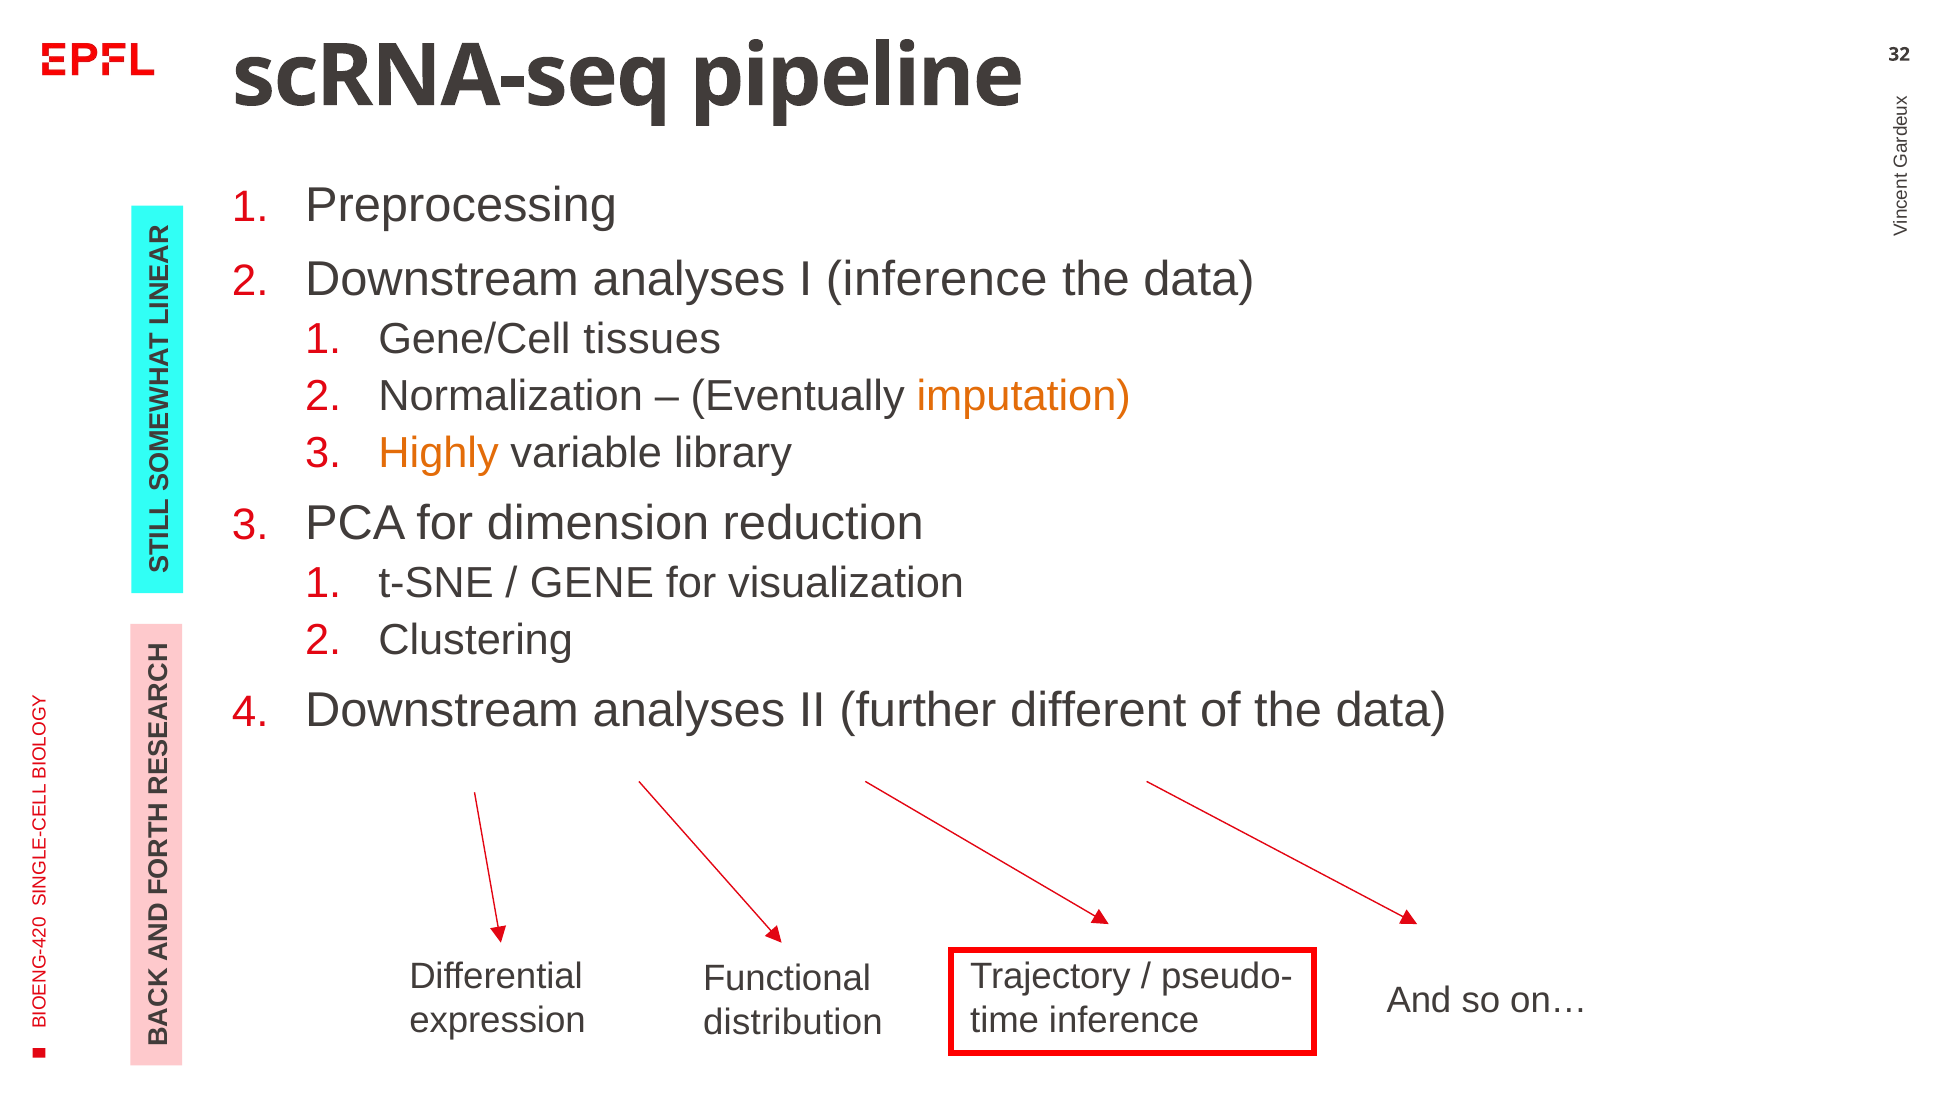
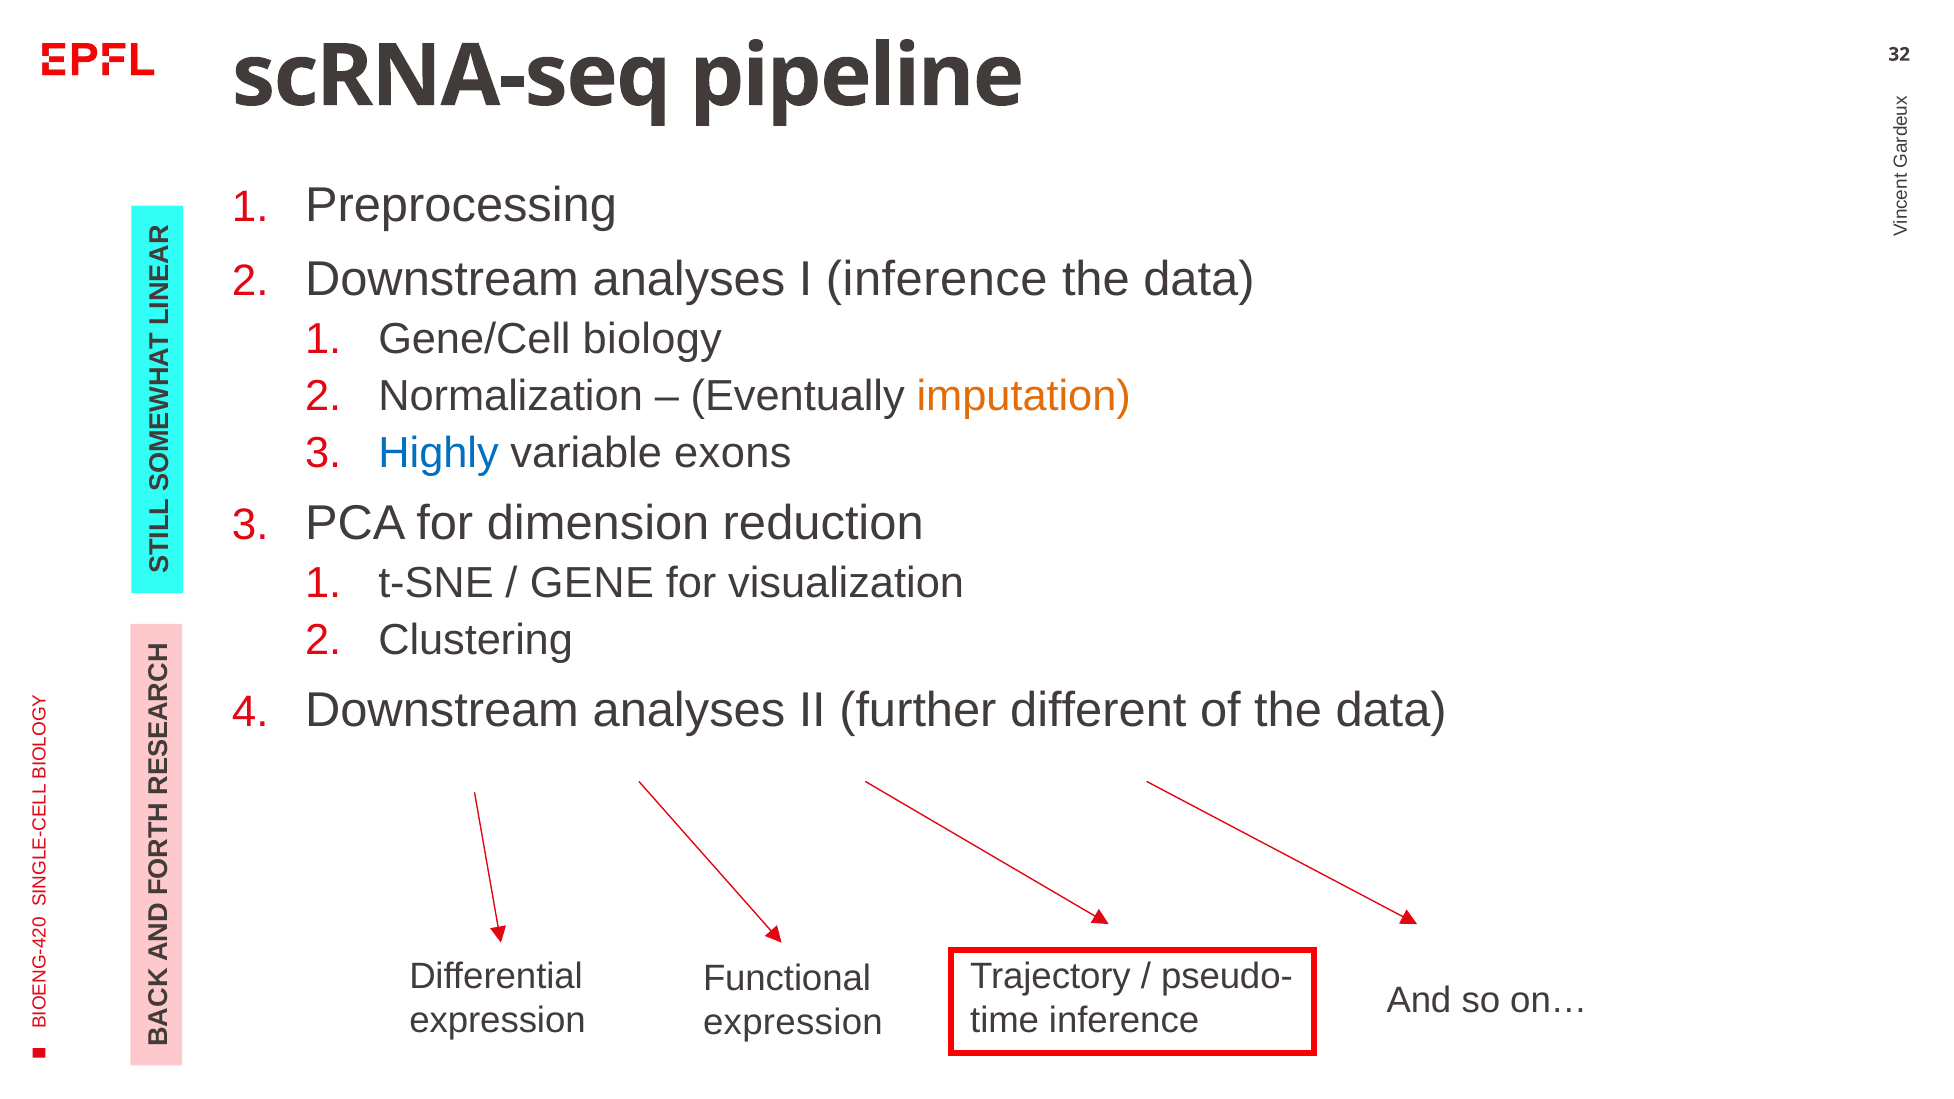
tissues: tissues -> biology (652, 339)
Highly colour: orange -> blue (439, 453)
library: library -> exons (733, 453)
distribution: distribution -> expression (793, 1022)
